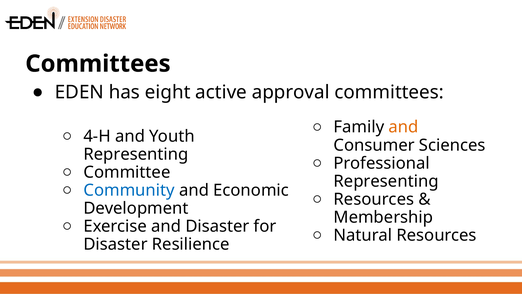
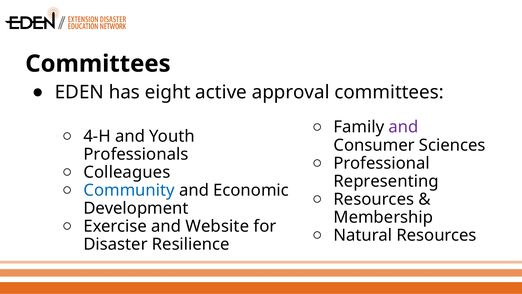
and colour: orange -> purple (403, 127)
Representing: Representing -> Professionals (136, 154)
Committee: Committee -> Colleagues (127, 172)
and Disaster: Disaster -> Website (217, 226)
